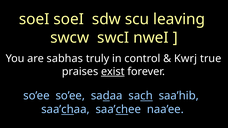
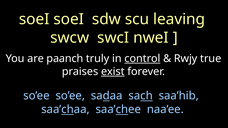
sabhas: sabhas -> paanch (65, 59)
control underline: none -> present (142, 59)
Kwrj: Kwrj -> Rwjy (186, 59)
